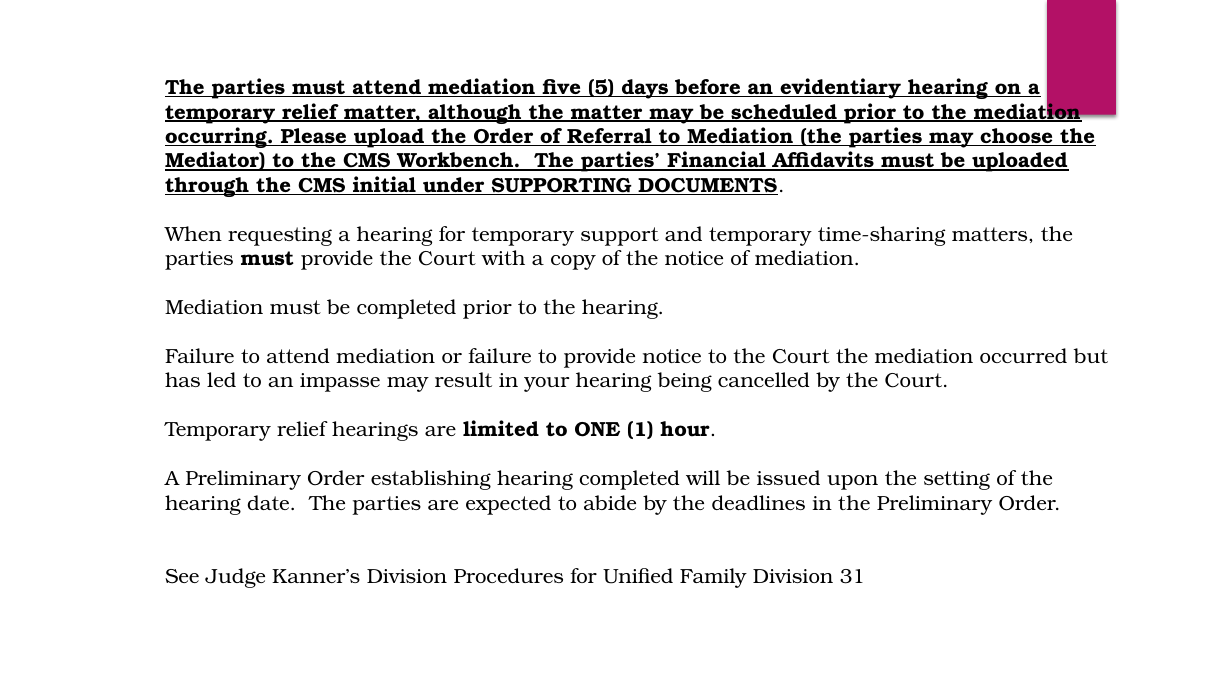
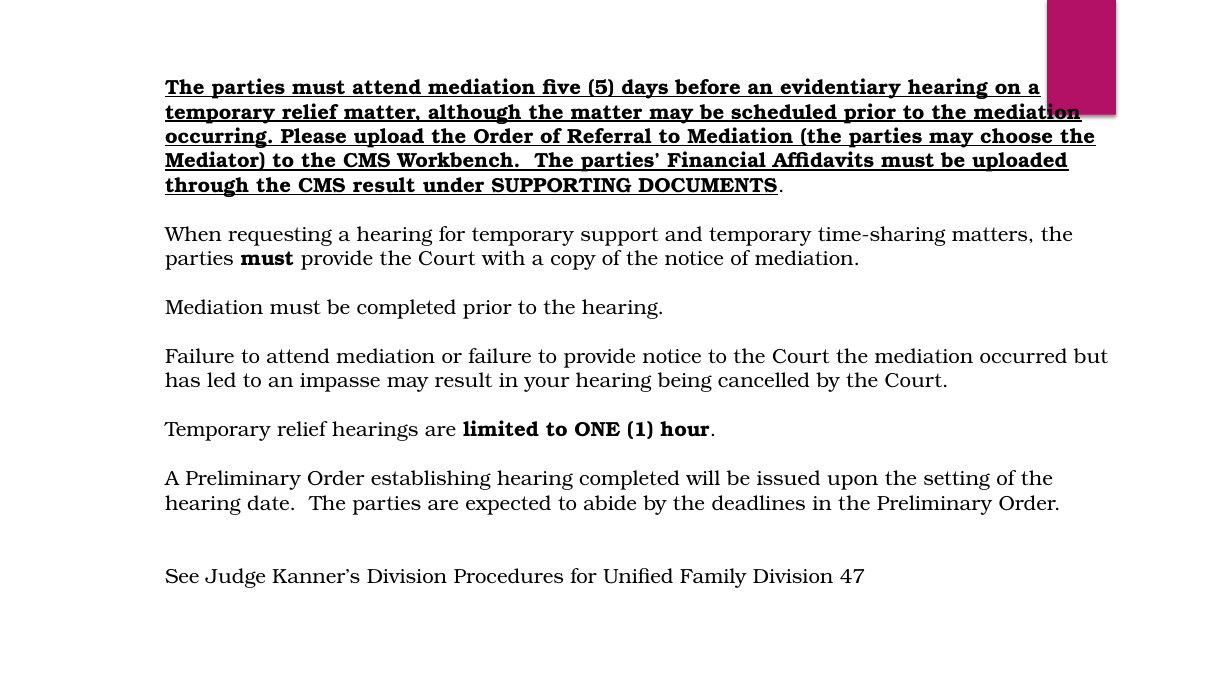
CMS initial: initial -> result (384, 186)
31: 31 -> 47 (852, 577)
